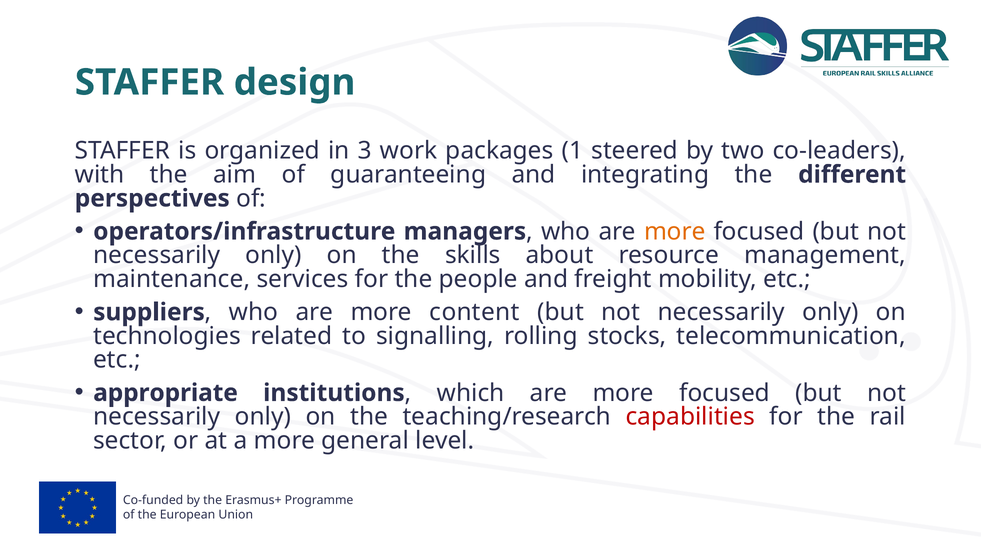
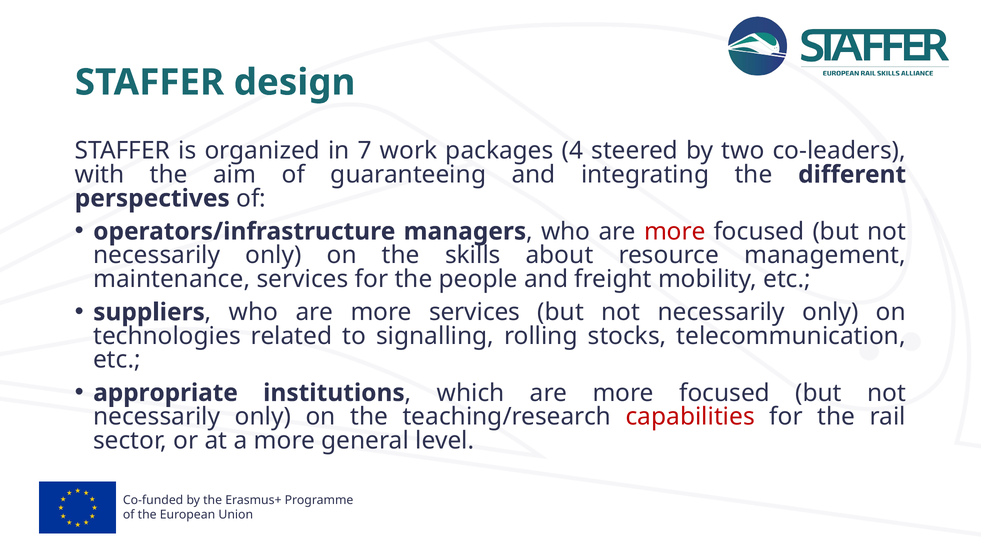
3: 3 -> 7 (365, 151)
1: 1 -> 4 (572, 151)
more colour: orange -> red (675, 231)
more content: content -> services (475, 312)
